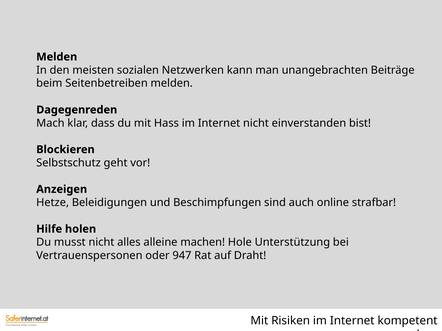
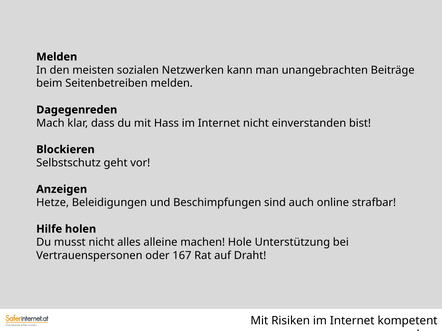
947: 947 -> 167 (182, 256)
